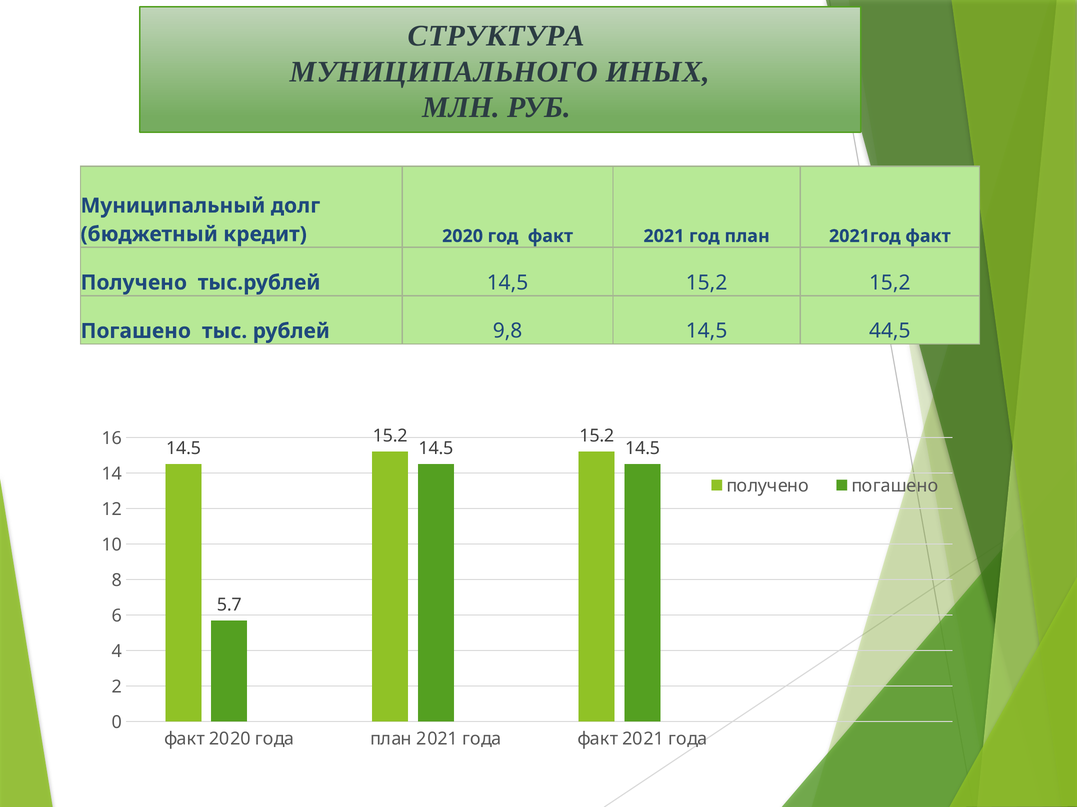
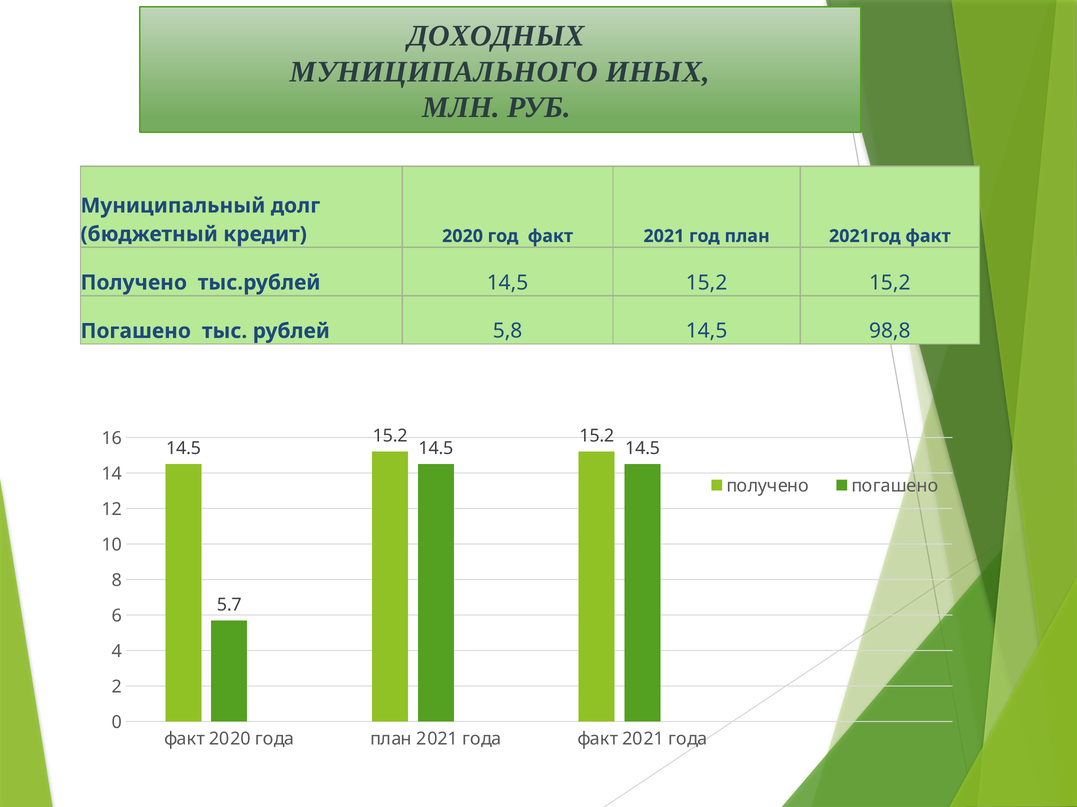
СТРУКТУРА: СТРУКТУРА -> ДОХОДНЫХ (496, 36)
9,8: 9,8 -> 5,8 (508, 331)
44,5: 44,5 -> 98,8 (890, 331)
